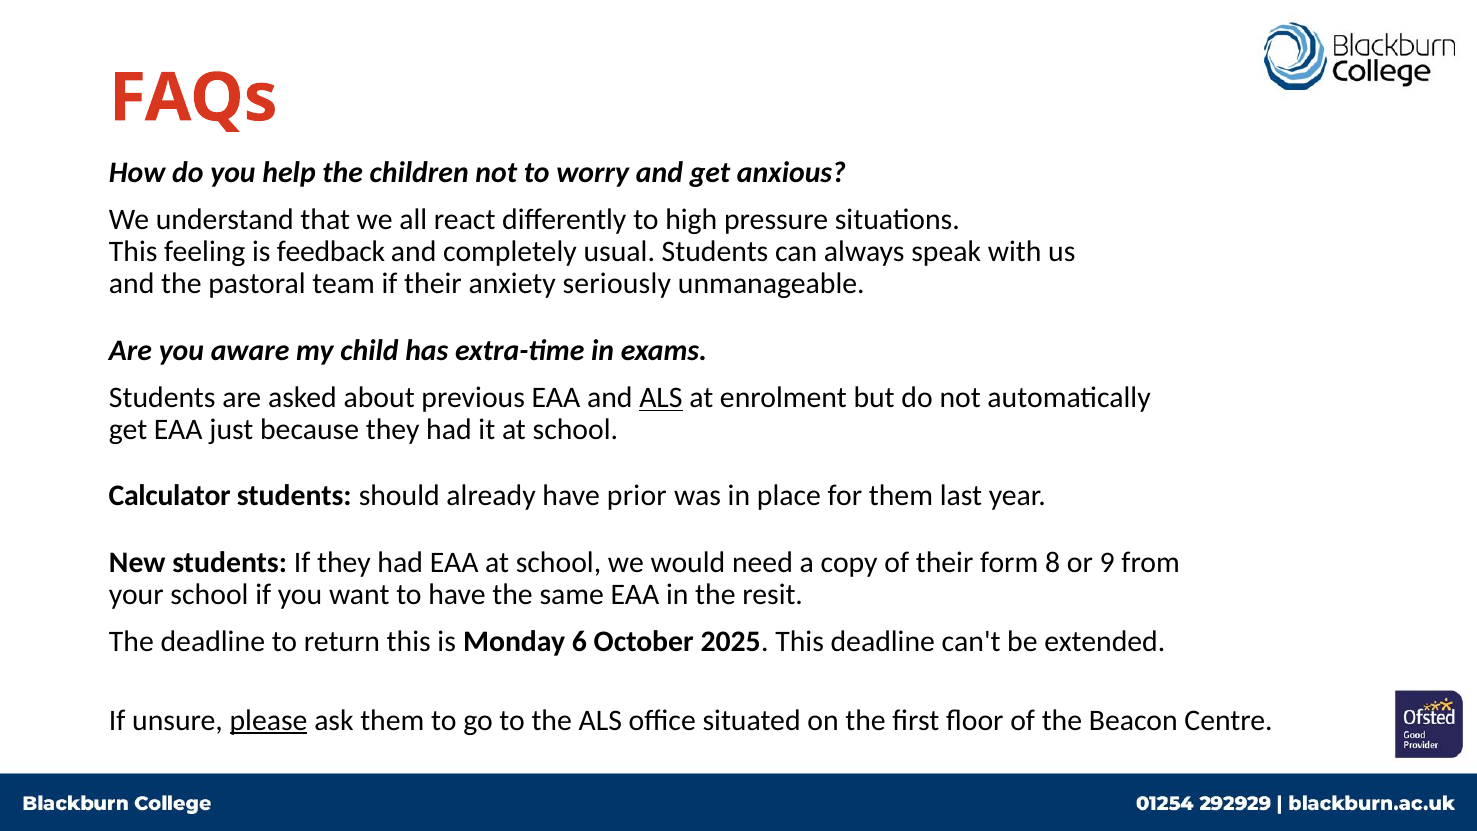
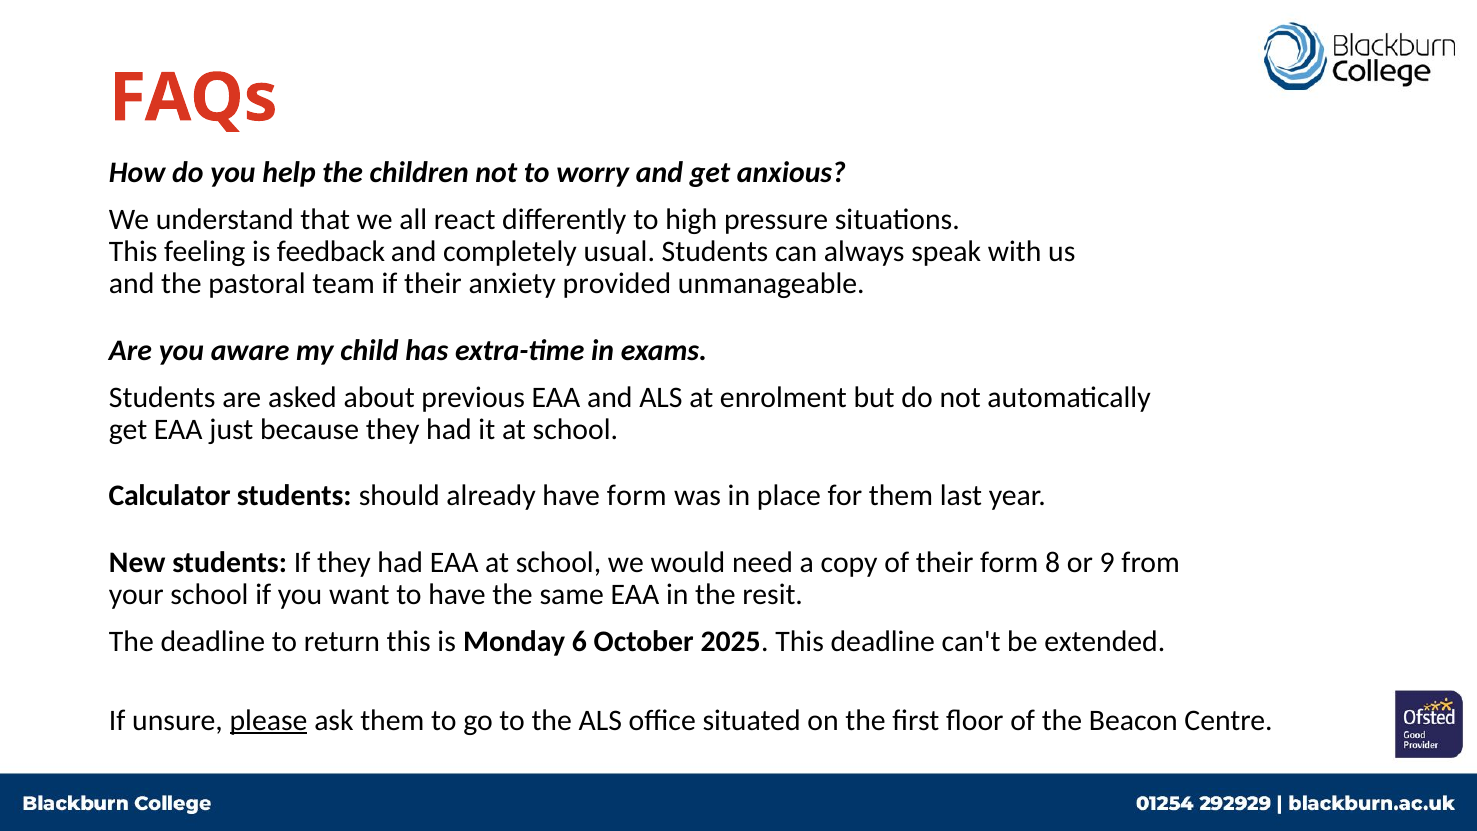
seriously: seriously -> provided (617, 284)
ALS underline: present -> none (661, 398)
have prior: prior -> form (637, 496)
